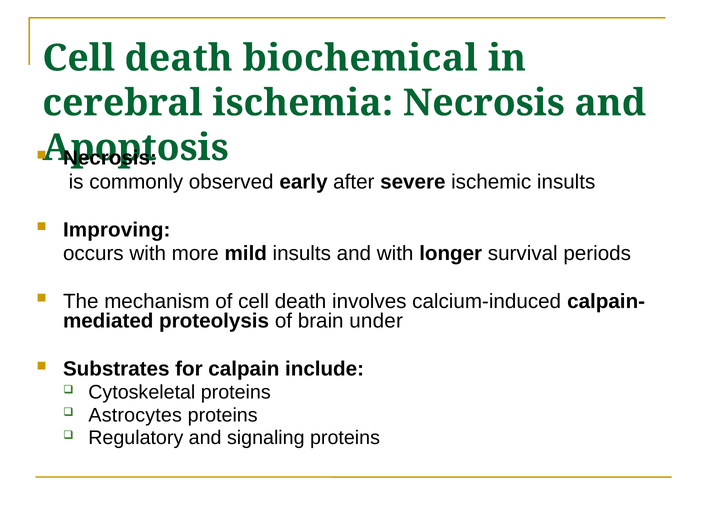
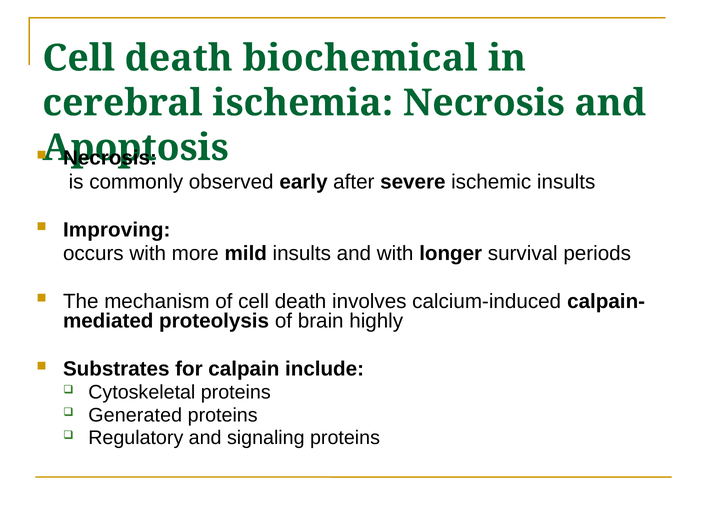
under: under -> highly (376, 321)
Astrocytes: Astrocytes -> Generated (135, 415)
